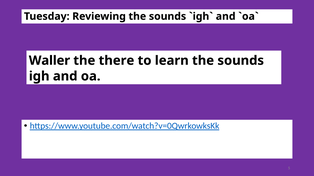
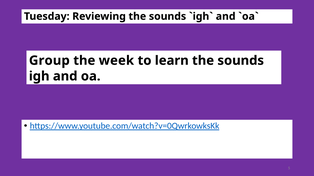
Waller: Waller -> Group (49, 61)
there: there -> week (116, 61)
